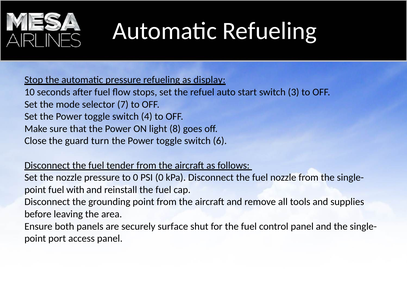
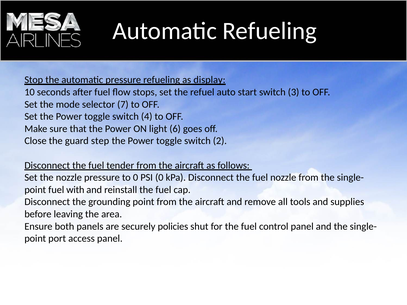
8: 8 -> 6 (175, 129)
turn: turn -> step (100, 141)
6: 6 -> 2 (220, 141)
surface: surface -> policies (173, 227)
